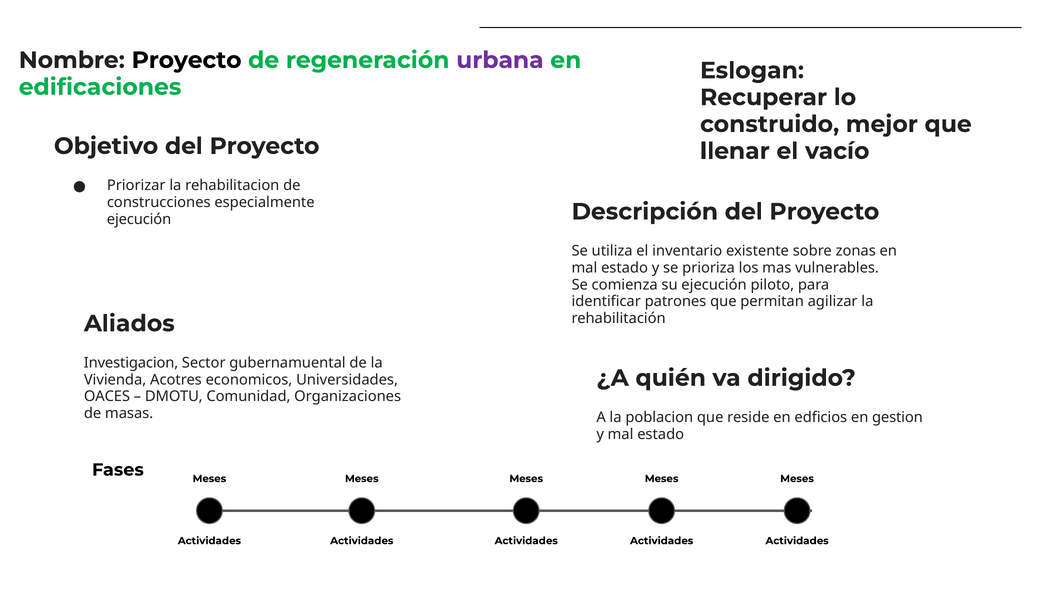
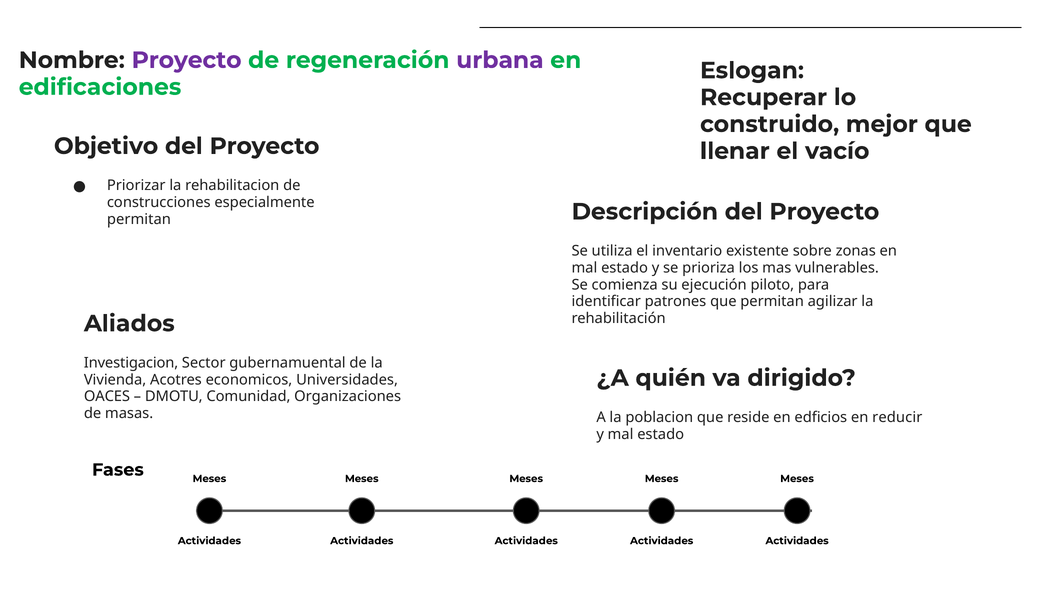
Proyecto colour: black -> purple (187, 60)
ejecución: ejecución -> permitan (139, 219)
gestion: gestion -> reducir (897, 418)
